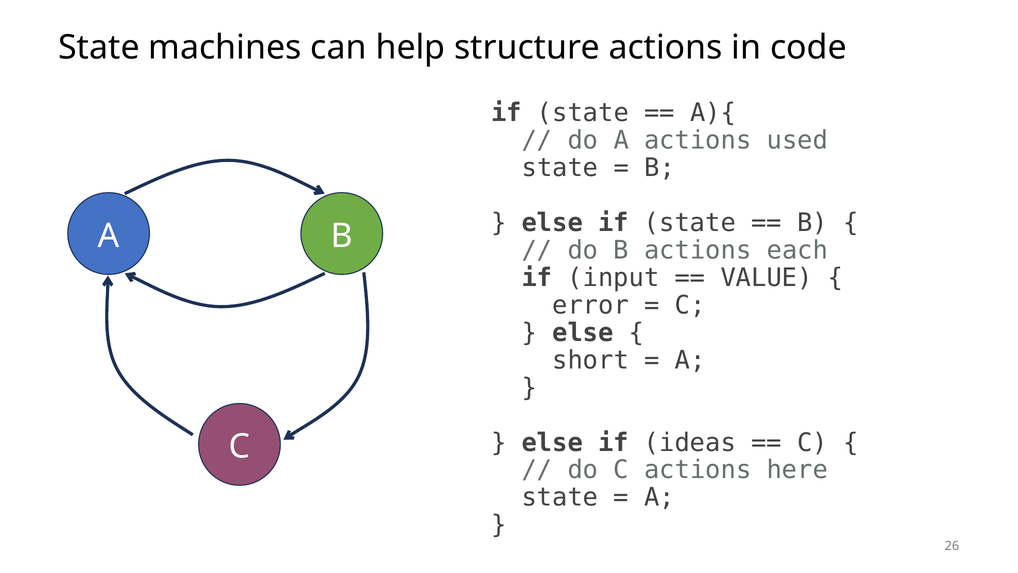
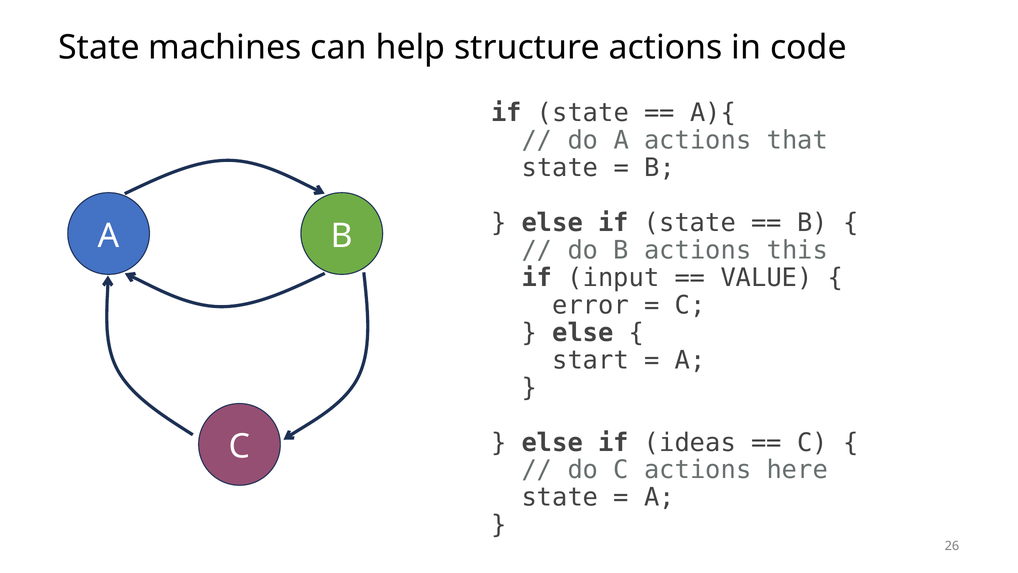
used: used -> that (797, 140)
each: each -> this (797, 250)
short: short -> start (591, 360)
